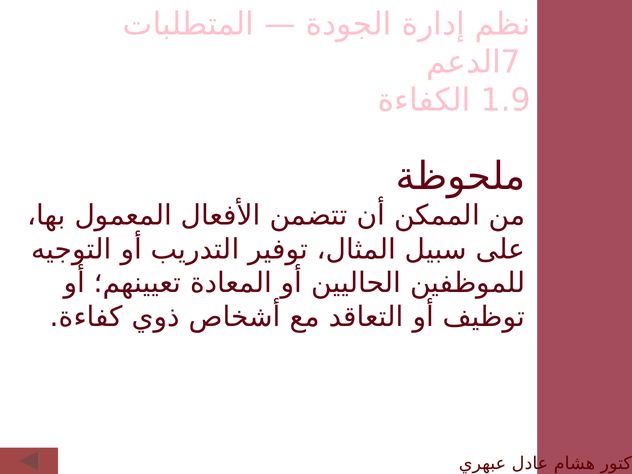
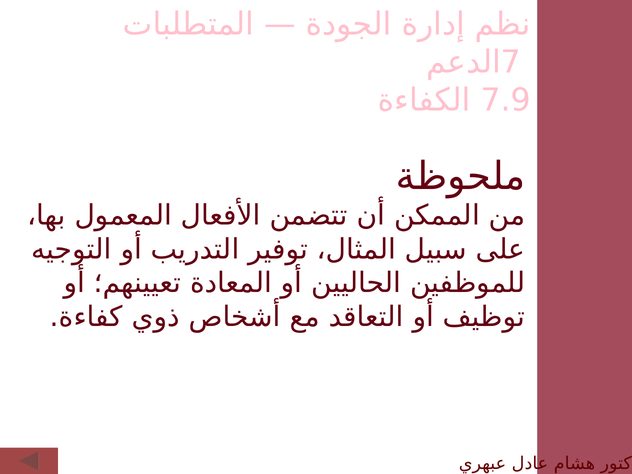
1.9: 1.9 -> 7.9 (506, 100)
